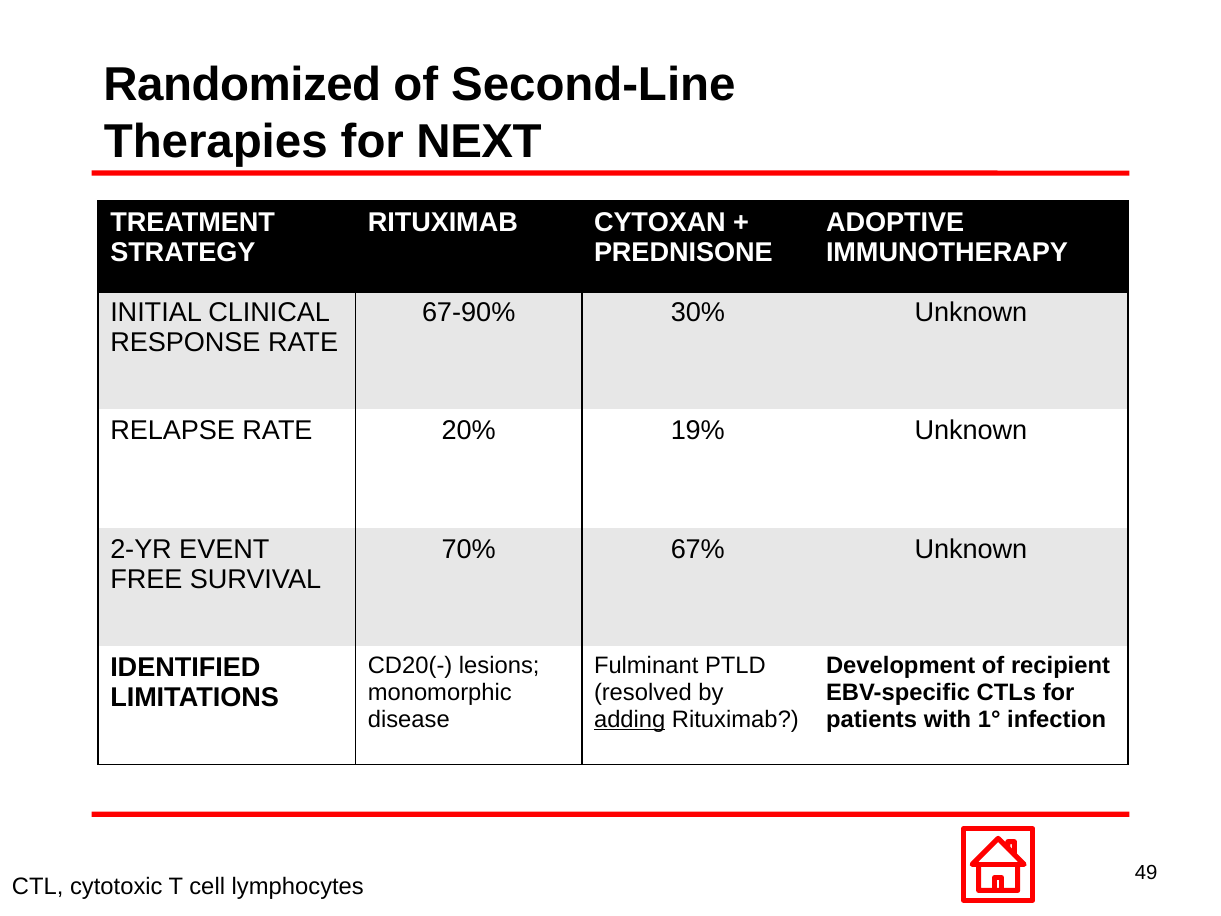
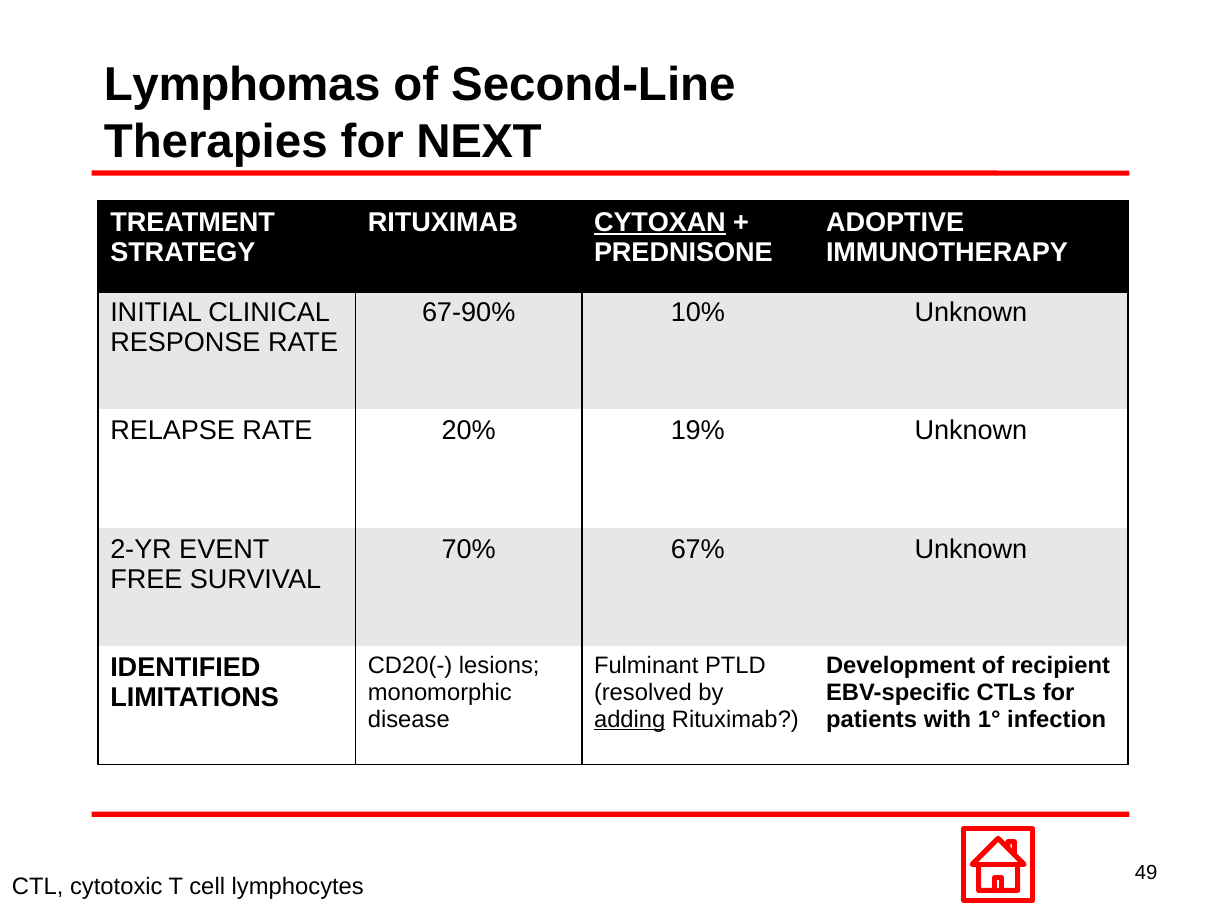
Randomized: Randomized -> Lymphomas (242, 85)
CYTOXAN underline: none -> present (660, 222)
30%: 30% -> 10% (698, 313)
